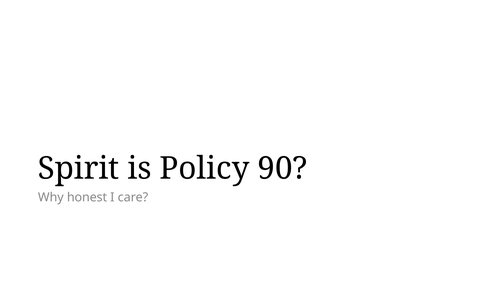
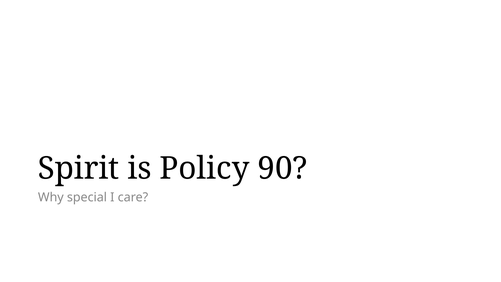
honest: honest -> special (87, 197)
